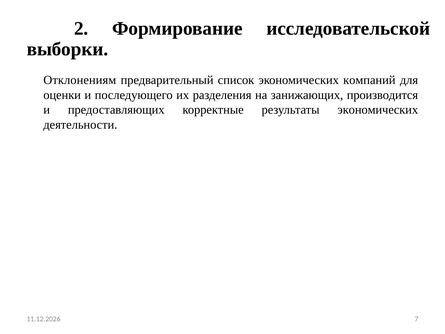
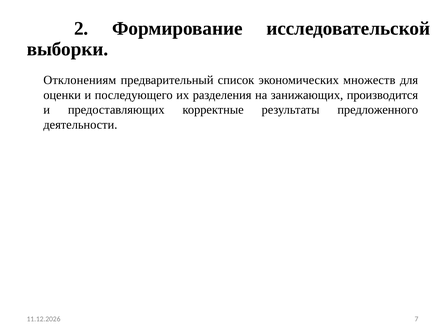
компаний: компаний -> множеств (369, 80)
результаты экономических: экономических -> предложенного (378, 110)
